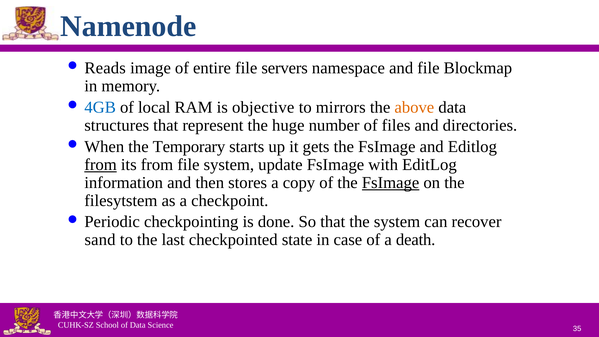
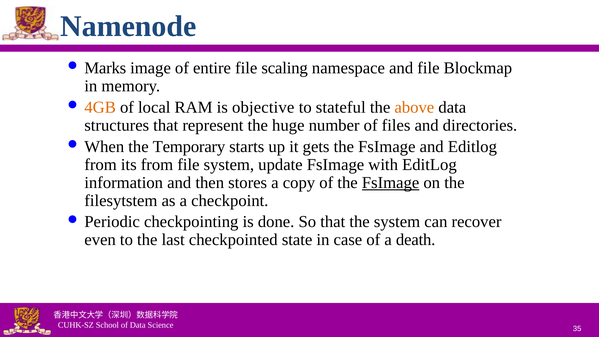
Reads: Reads -> Marks (105, 68)
servers: servers -> scaling (285, 68)
4GB colour: blue -> orange (100, 107)
mirrors: mirrors -> stateful (341, 107)
from underline: present -> none (101, 165)
sand: sand -> even (100, 240)
